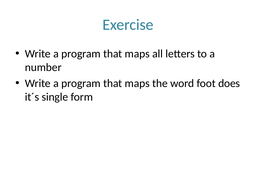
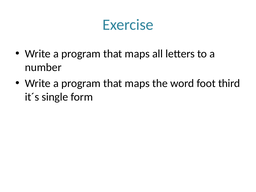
does: does -> third (229, 83)
